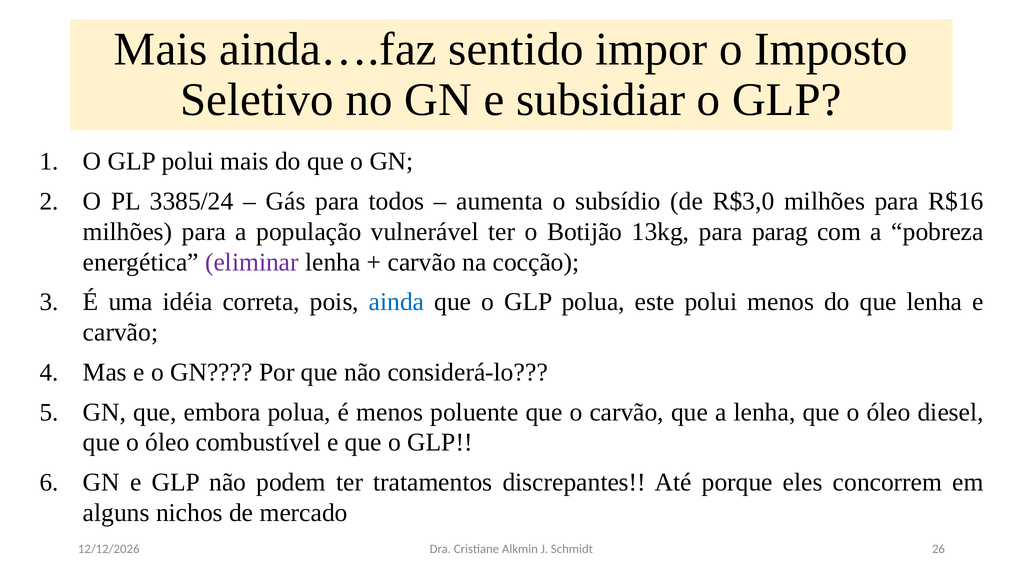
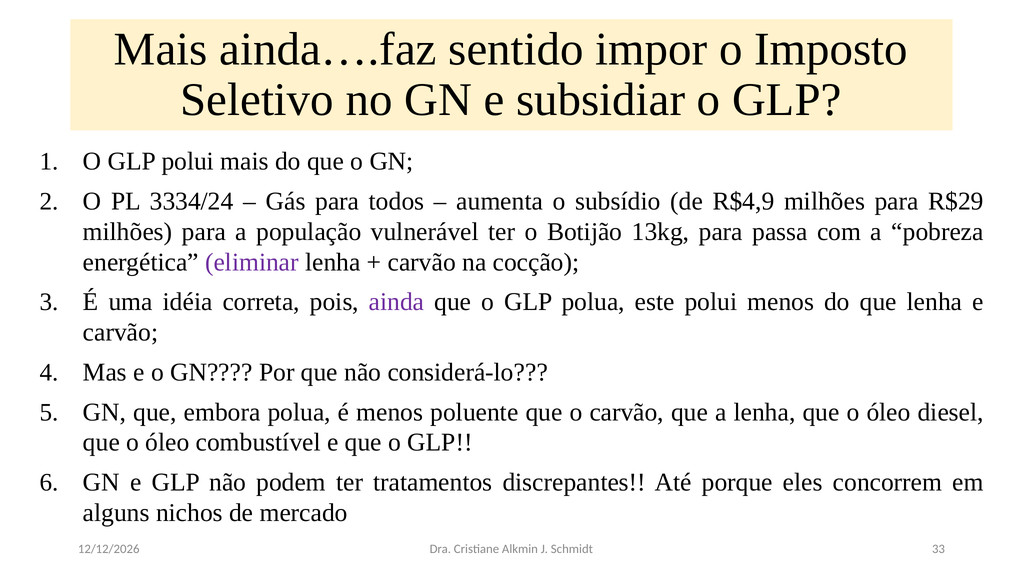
3385/24: 3385/24 -> 3334/24 (192, 202)
R$3,0: R$3,0 -> R$4,9 (743, 202)
R$16: R$16 -> R$29 (956, 202)
parag: parag -> passa (780, 232)
ainda colour: blue -> purple (397, 302)
26: 26 -> 33 (938, 549)
